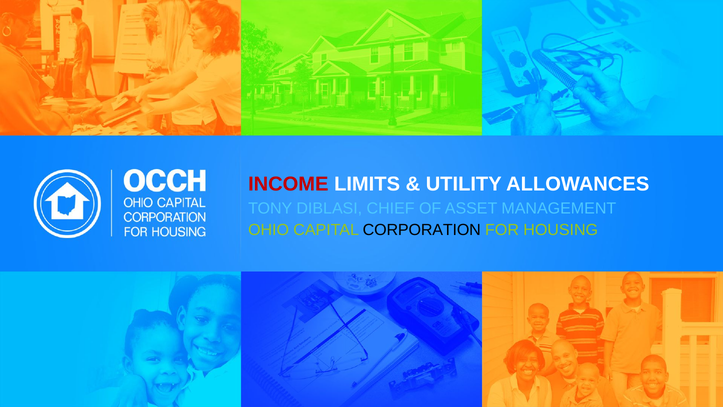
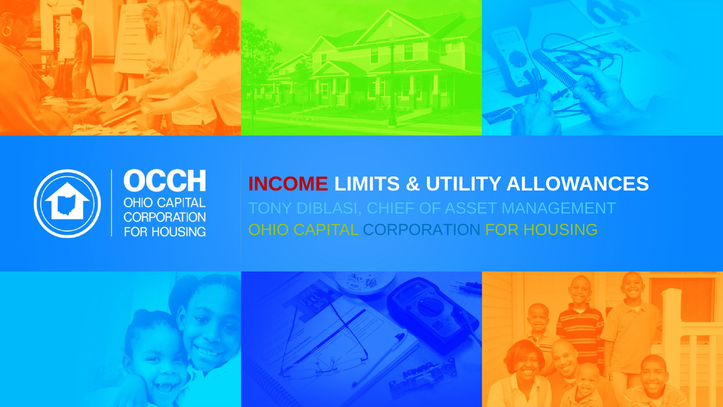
CORPORATION colour: black -> blue (422, 230)
